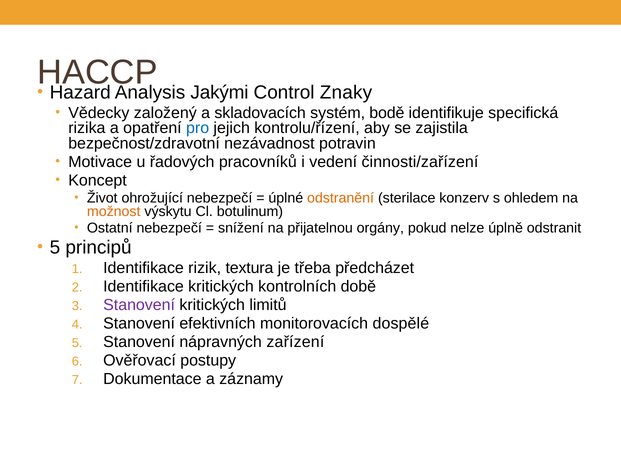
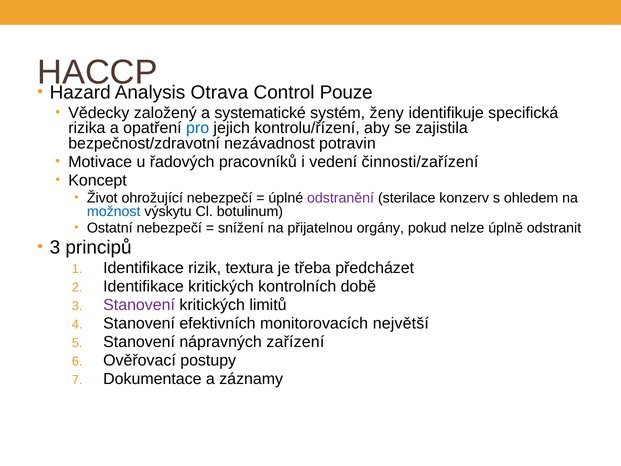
Jakými: Jakými -> Otrava (219, 93)
Znaky: Znaky -> Pouze (346, 93)
skladovacích: skladovacích -> systematické (260, 113)
bodě: bodě -> ženy (387, 113)
odstranění colour: orange -> purple (341, 198)
možnost colour: orange -> blue (114, 212)
5: 5 -> 3 (55, 248)
dospělé: dospělé -> největší (401, 323)
